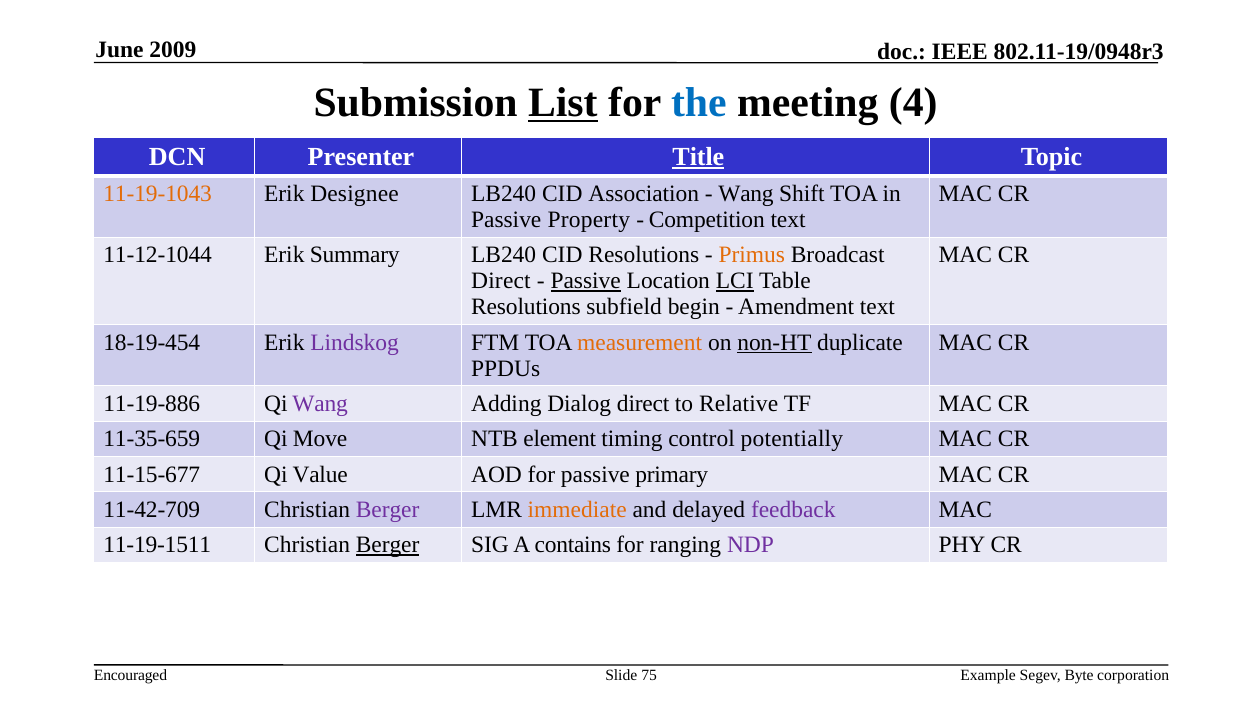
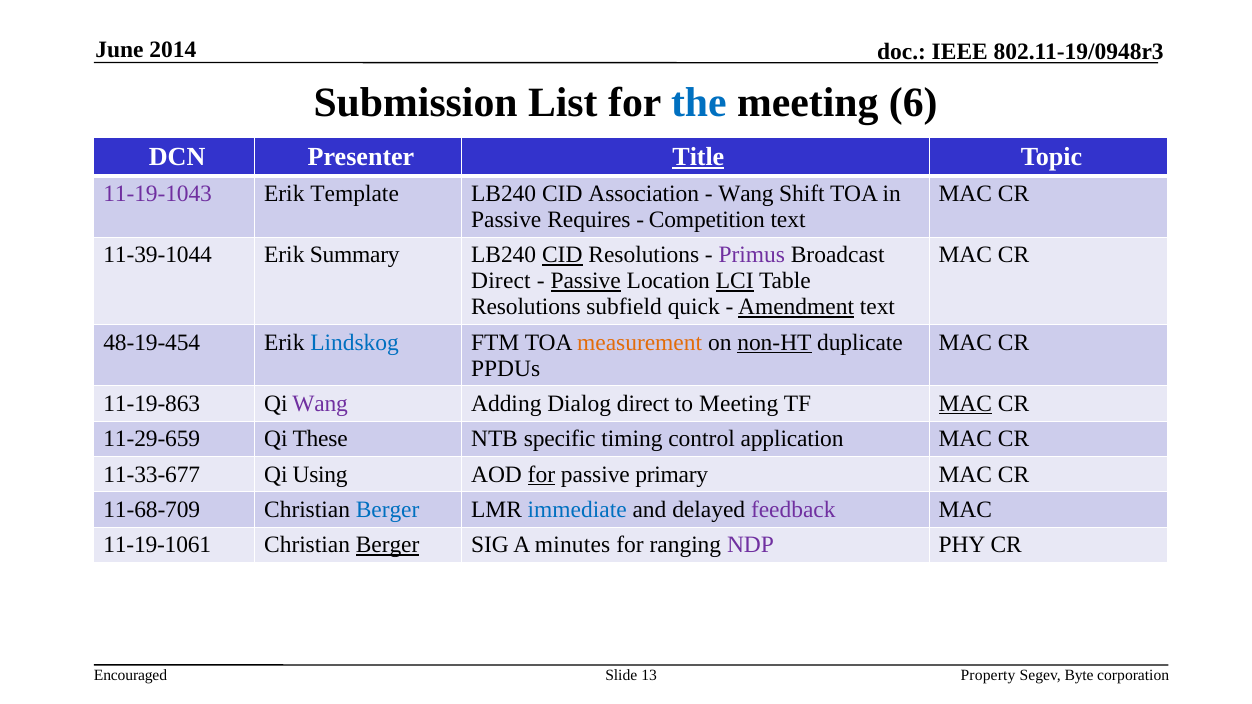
2009: 2009 -> 2014 (173, 50)
List underline: present -> none (563, 103)
4: 4 -> 6 (913, 103)
11-19-1043 colour: orange -> purple (158, 194)
Designee: Designee -> Template (355, 194)
Property: Property -> Requires (589, 220)
11-12-1044: 11-12-1044 -> 11-39-1044 (158, 255)
CID underline: none -> present (562, 255)
Primus colour: orange -> purple (752, 255)
begin: begin -> quick (694, 307)
Amendment underline: none -> present (796, 307)
18-19-454: 18-19-454 -> 48-19-454 (152, 342)
Lindskog colour: purple -> blue (355, 342)
11-19-886: 11-19-886 -> 11-19-863 (152, 404)
to Relative: Relative -> Meeting (739, 404)
MAC underline: none -> present (965, 404)
11-35-659: 11-35-659 -> 11-29-659 (152, 439)
Move: Move -> These (320, 439)
element: element -> specific (560, 439)
potentially: potentially -> application (792, 439)
11-15-677: 11-15-677 -> 11-33-677 (152, 475)
Value: Value -> Using (320, 475)
for underline: none -> present (541, 475)
11-42-709: 11-42-709 -> 11-68-709 (152, 510)
Berger colour: purple -> blue (388, 510)
immediate colour: orange -> blue (577, 510)
11-19-1511: 11-19-1511 -> 11-19-1061 (157, 545)
contains: contains -> minutes (573, 545)
75: 75 -> 13 (649, 675)
Example: Example -> Property (988, 675)
